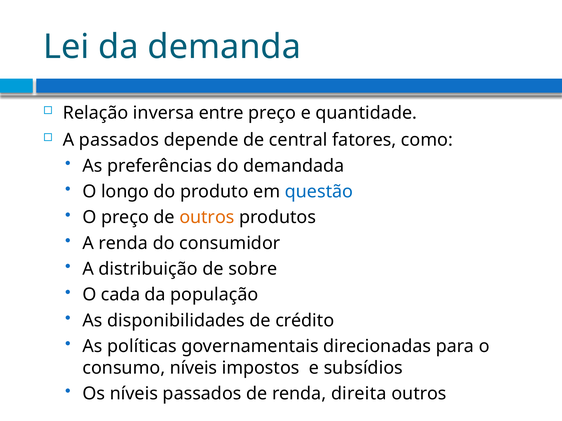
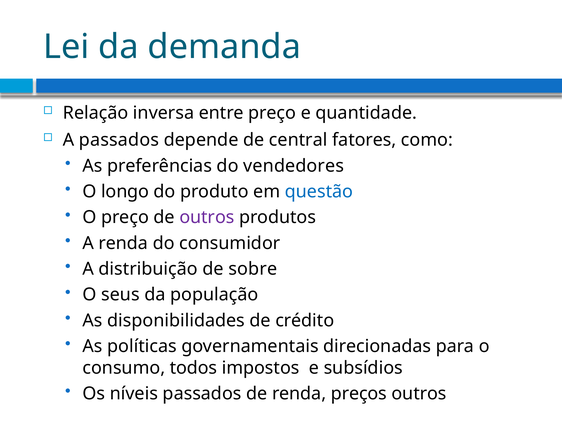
demandada: demandada -> vendedores (294, 166)
outros colour: orange -> purple (207, 218)
cada: cada -> seus (120, 295)
consumo níveis: níveis -> todos (194, 368)
direita: direita -> preços (359, 394)
